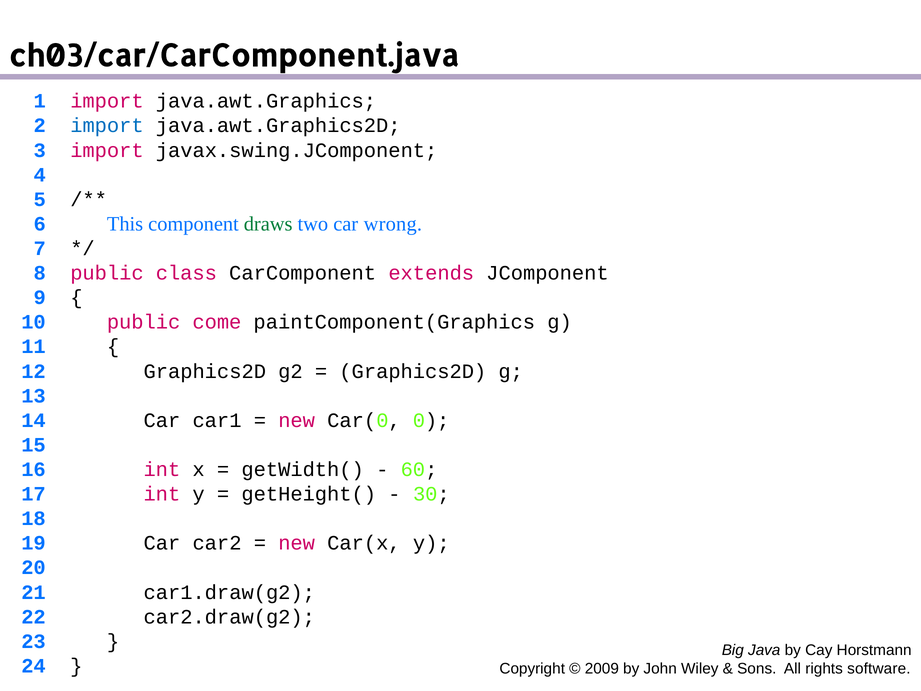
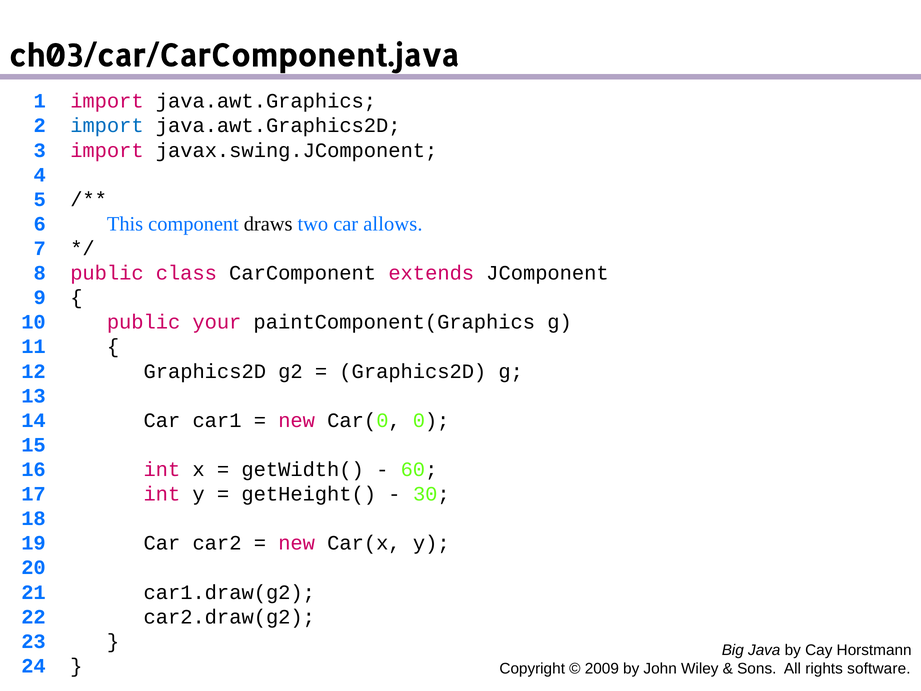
draws colour: green -> black (268, 224)
wrong: wrong -> allows (393, 224)
come: come -> your (217, 322)
